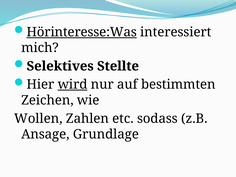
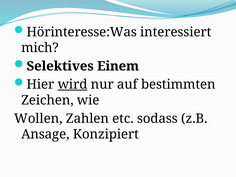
Hörinteresse:Was underline: present -> none (82, 32)
Stellte: Stellte -> Einem (118, 66)
Grundlage: Grundlage -> Konzipiert (106, 134)
